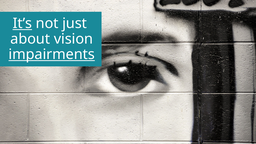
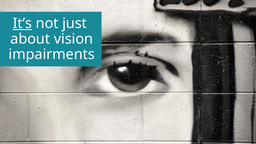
impairments underline: present -> none (52, 54)
